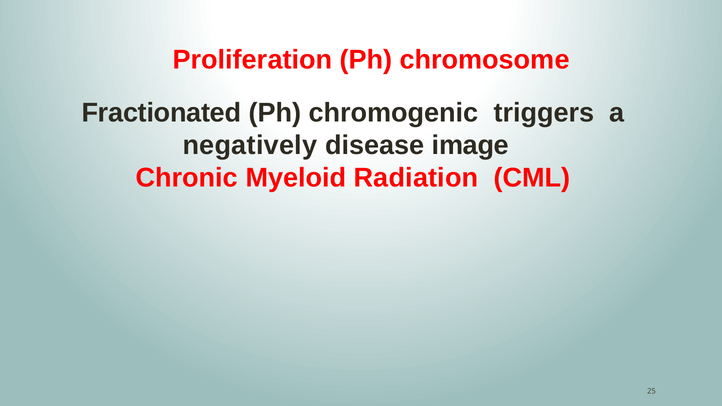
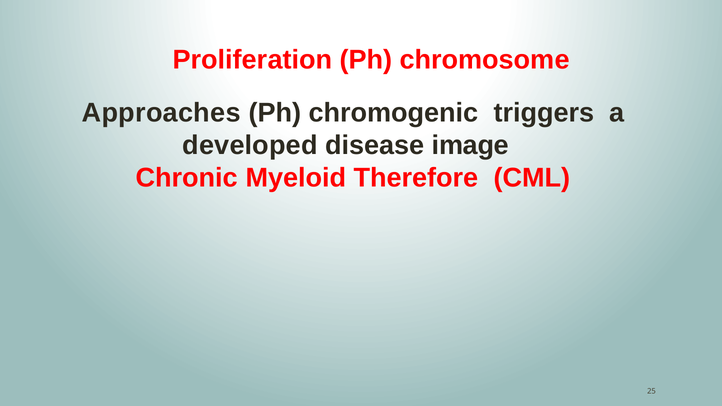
Fractionated: Fractionated -> Approaches (161, 113)
negatively: negatively -> developed (250, 145)
Radiation: Radiation -> Therefore (416, 178)
